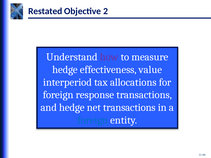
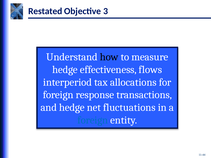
2: 2 -> 3 (106, 11)
how colour: purple -> black (109, 57)
value: value -> flows (150, 70)
net transactions: transactions -> fluctuations (129, 108)
